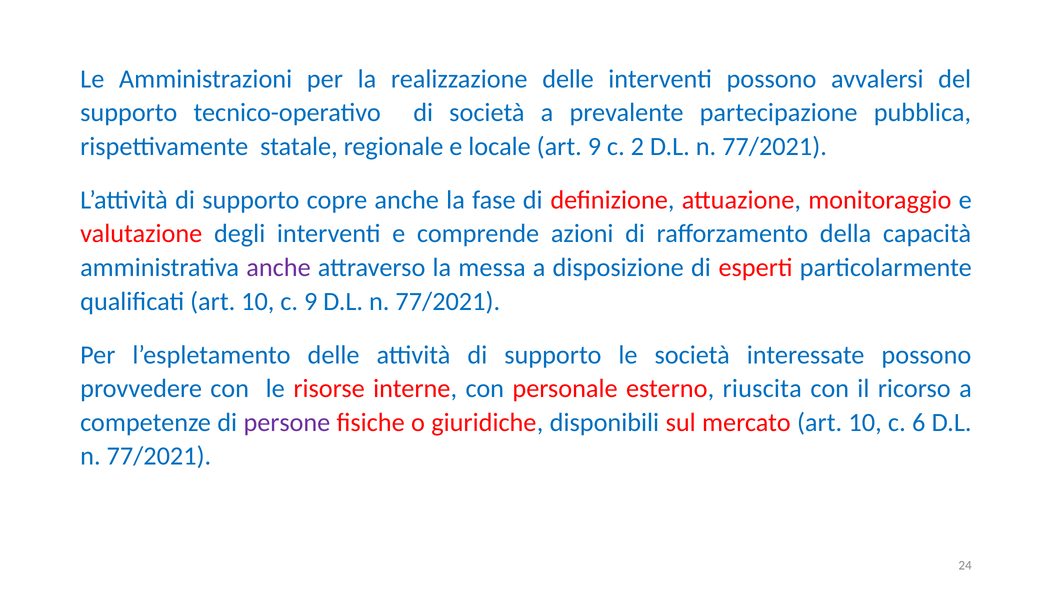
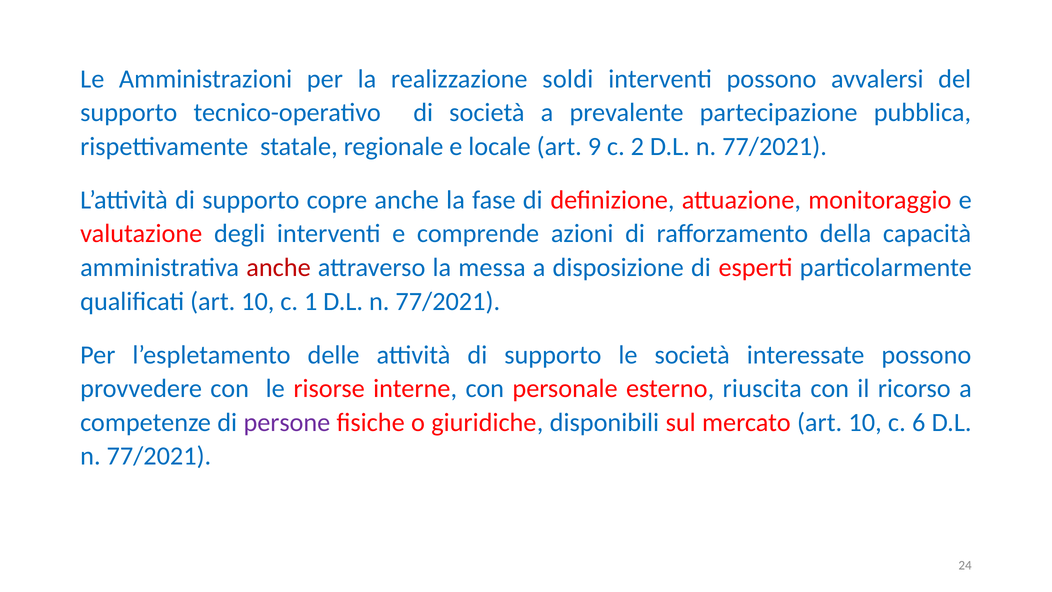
realizzazione delle: delle -> soldi (568, 79)
anche colour: purple -> red (279, 267)
c 9: 9 -> 1 (311, 301)
